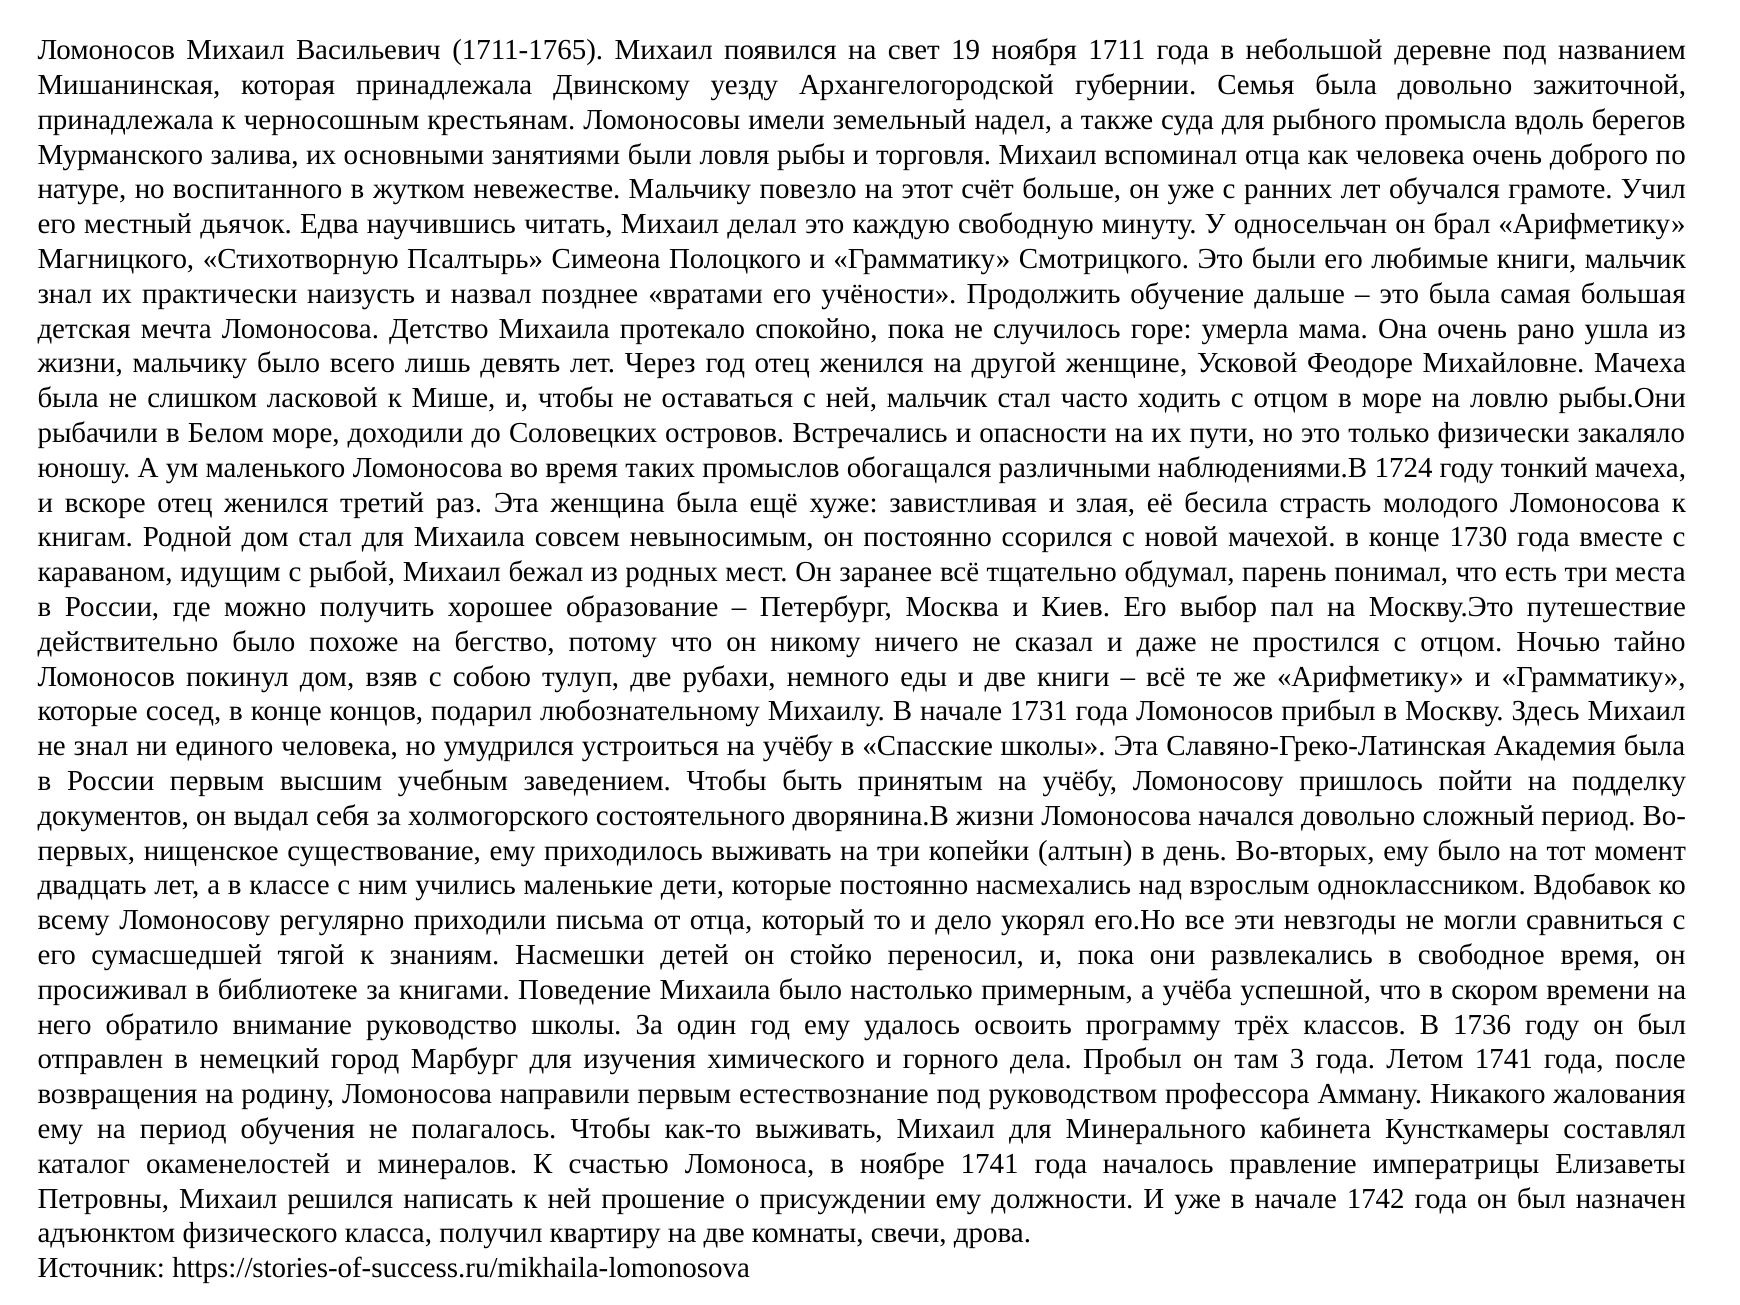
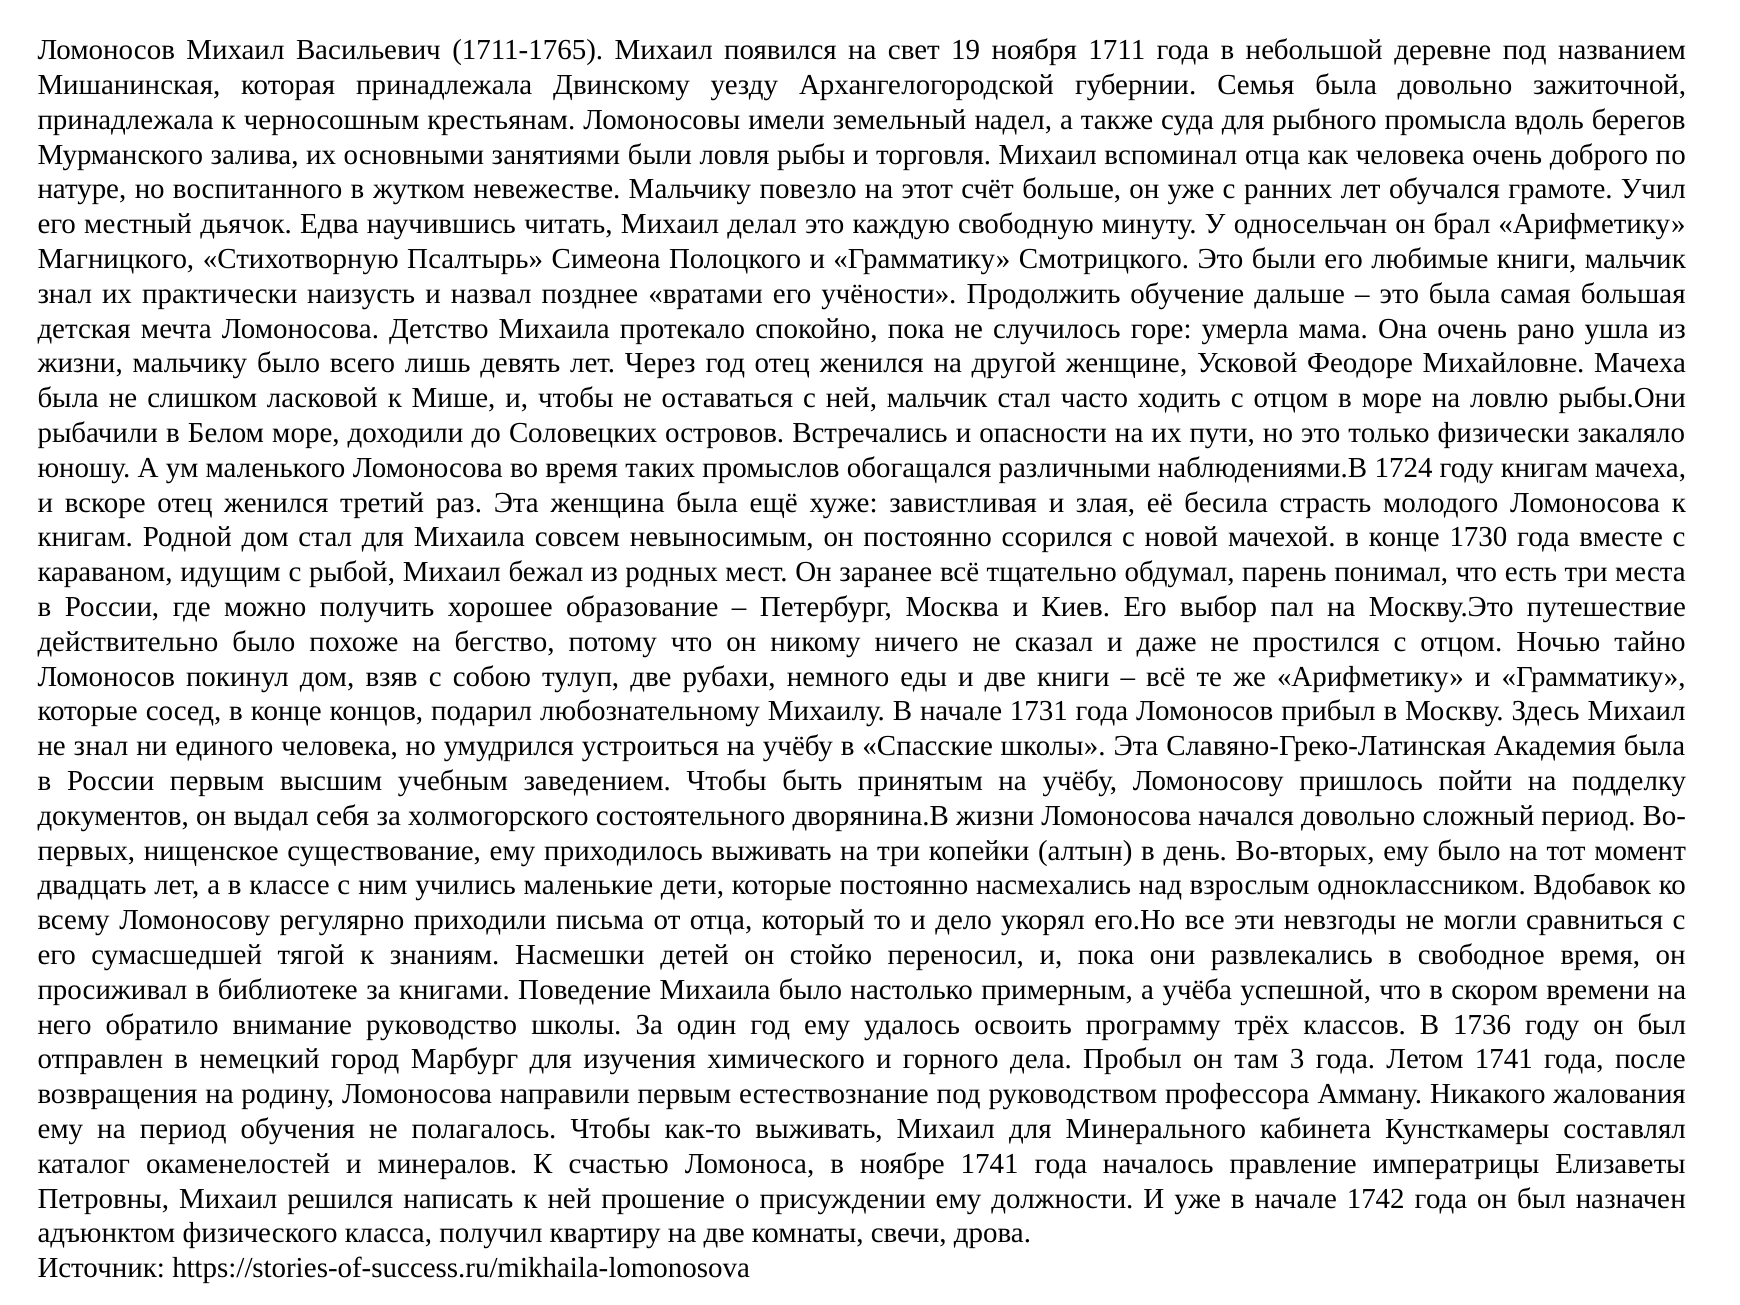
году тонкий: тонкий -> книгам (1544, 468)
